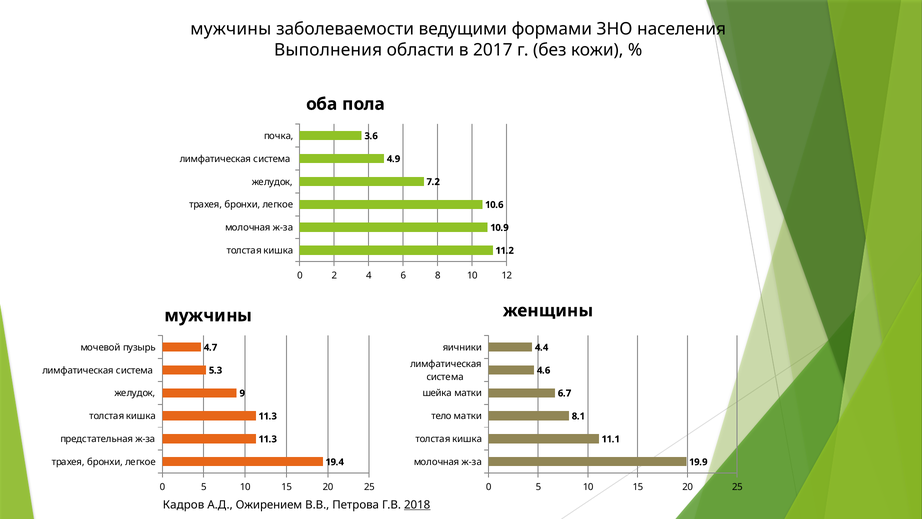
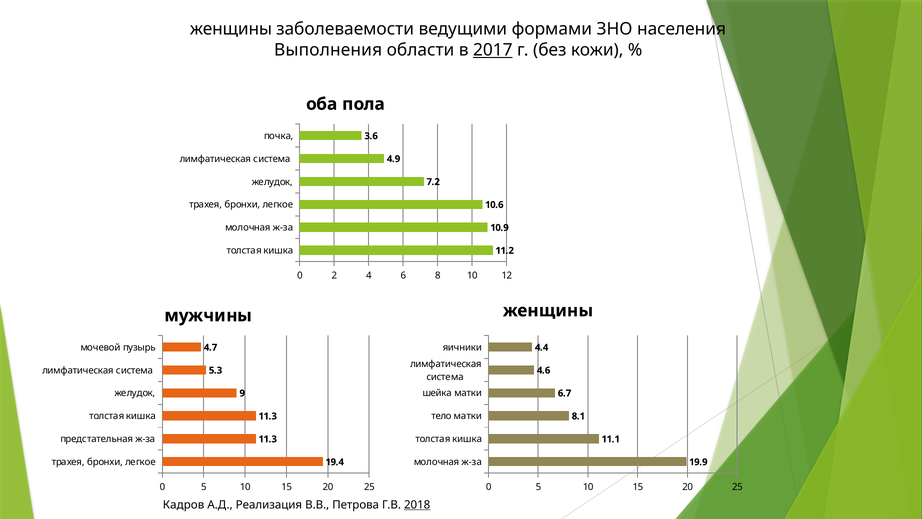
мужчины: мужчины -> женщины (231, 29)
2017 underline: none -> present (493, 50)
Ожирением: Ожирением -> Реализация (269, 505)
